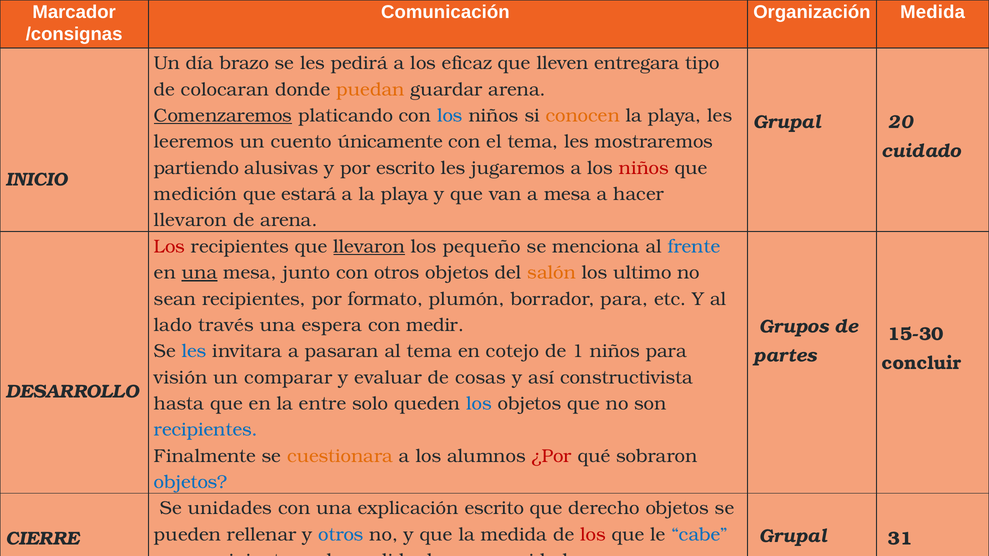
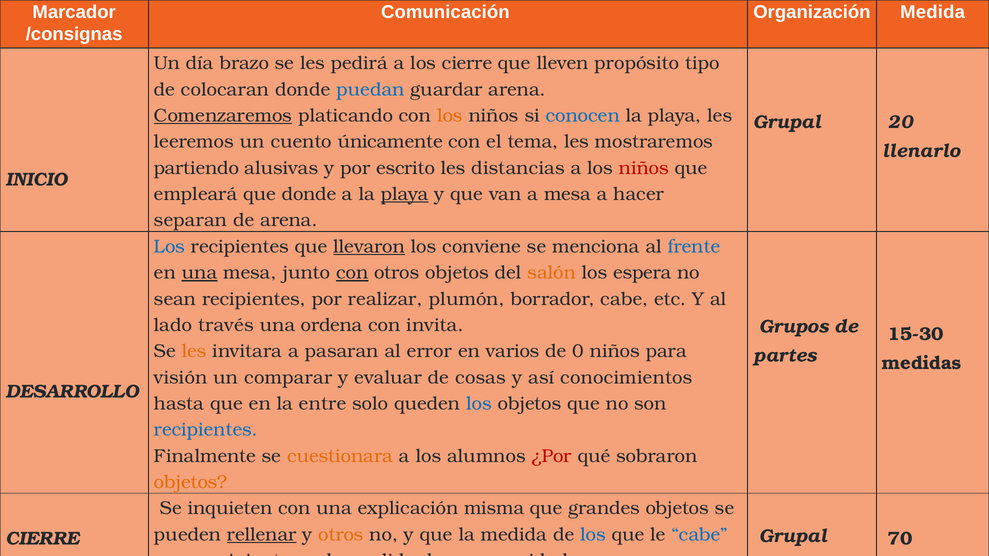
los eficaz: eficaz -> cierre (467, 63)
entregara: entregara -> propósito (637, 63)
puedan colour: orange -> blue (370, 89)
los colour: blue -> orange (450, 116)
conocen colour: orange -> blue (583, 116)
cuidado: cuidado -> llenarlo (921, 151)
jugaremos: jugaremos -> distancias (518, 168)
medición: medición -> empleará (196, 194)
que estará: estará -> donde (309, 194)
playa underline: none -> present (405, 194)
llevaron: llevaron -> separan (191, 220)
Los colour: red -> blue (169, 247)
pequeño: pequeño -> conviene (482, 247)
con underline: none -> present (352, 273)
ultimo: ultimo -> espera (642, 273)
formato: formato -> realizar (385, 299)
borrador para: para -> cabe (624, 299)
espera: espera -> ordena (332, 325)
medir: medir -> invita (435, 325)
les colour: blue -> orange (194, 351)
al tema: tema -> error (429, 351)
cotejo: cotejo -> varios (513, 351)
1: 1 -> 0 (578, 351)
concluir: concluir -> medidas (922, 363)
constructivista: constructivista -> conocimientos (626, 378)
objetos colour: blue -> orange (191, 482)
unidades: unidades -> inquieten (230, 509)
explicación escrito: escrito -> misma (494, 509)
derecho: derecho -> grandes (604, 509)
rellenar underline: none -> present (262, 535)
otros colour: blue -> orange (341, 535)
los colour: red -> blue (593, 535)
31: 31 -> 70 (900, 539)
